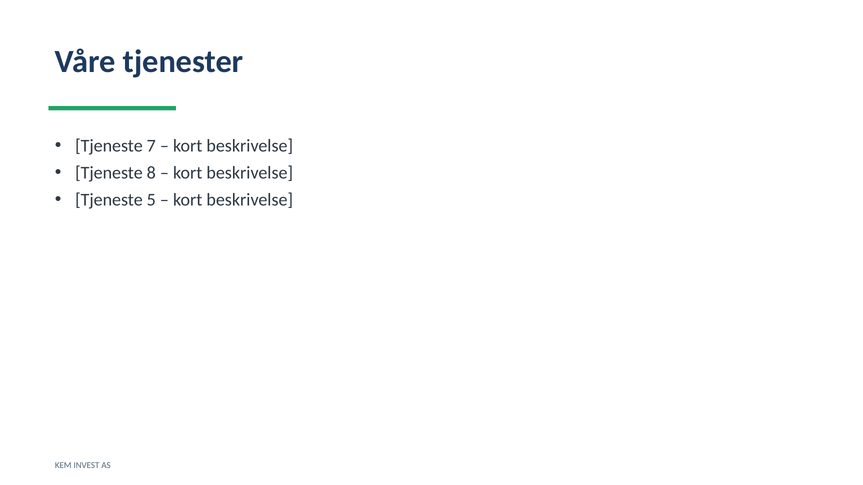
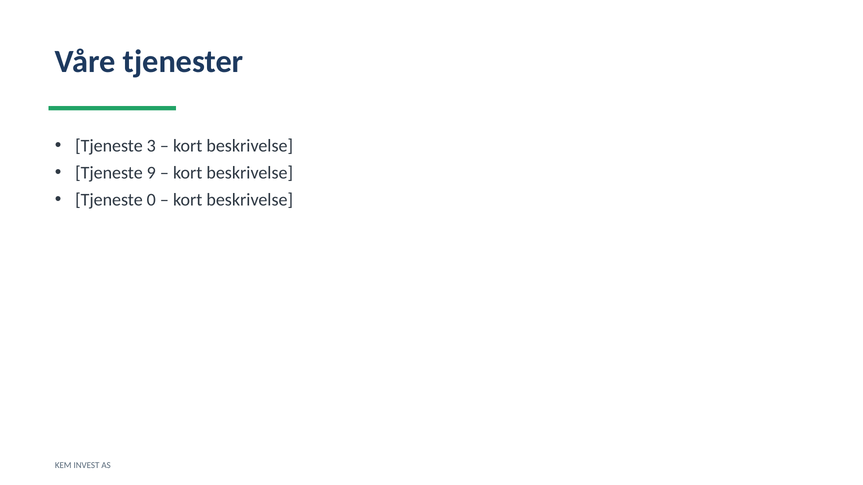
7: 7 -> 3 (151, 146)
8: 8 -> 9 (151, 173)
5: 5 -> 0 (151, 200)
